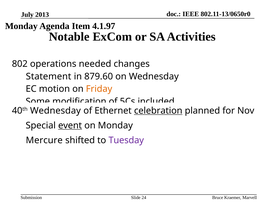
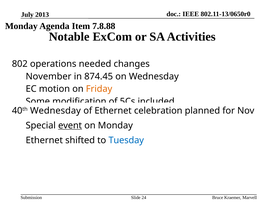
4.1.97: 4.1.97 -> 7.8.88 (104, 26)
Statement: Statement -> November (49, 77)
879.60: 879.60 -> 874.45 (99, 77)
celebration underline: present -> none (158, 111)
Mercure: Mercure -> Ethernet (44, 140)
Tuesday colour: purple -> blue (126, 140)
